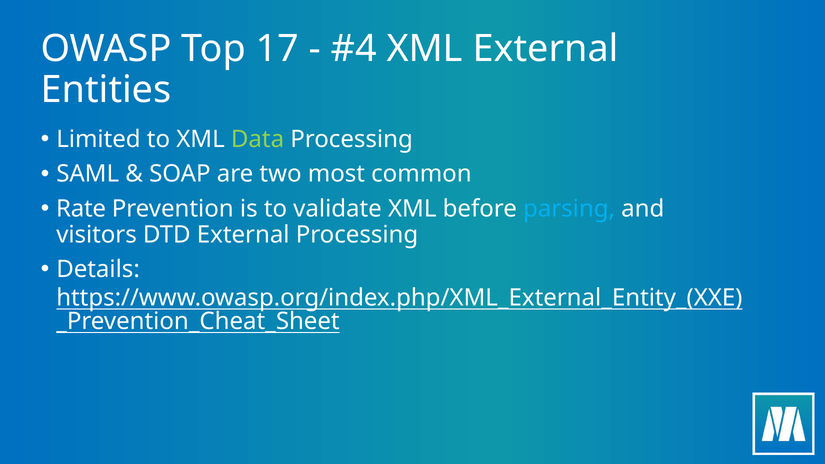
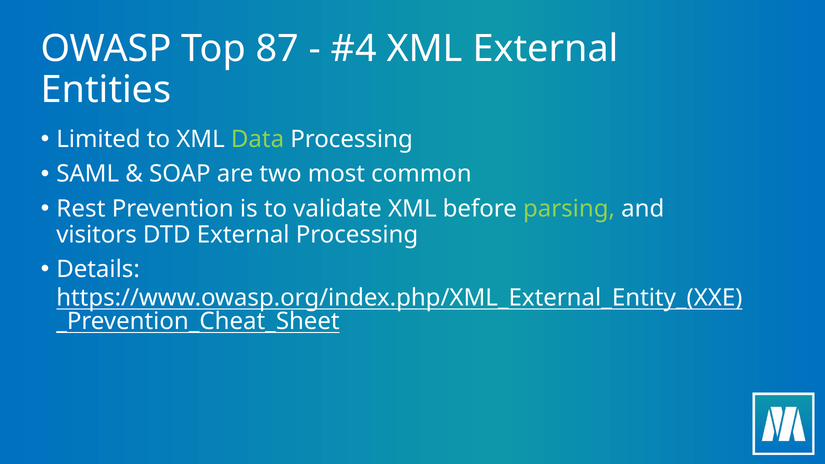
17: 17 -> 87 (277, 49)
Rate: Rate -> Rest (81, 209)
parsing colour: light blue -> light green (569, 209)
